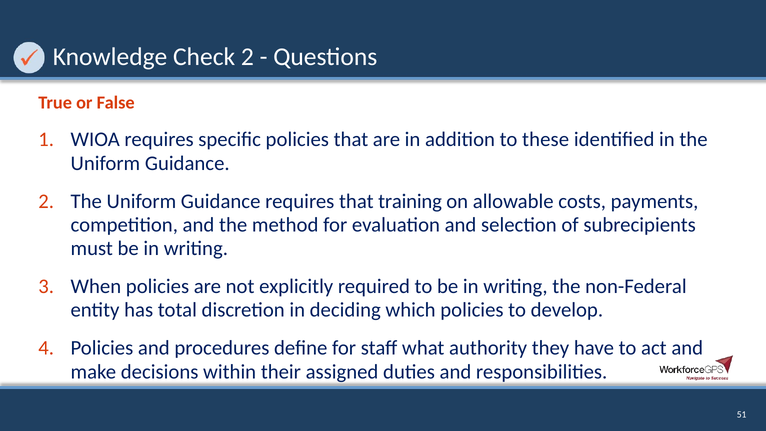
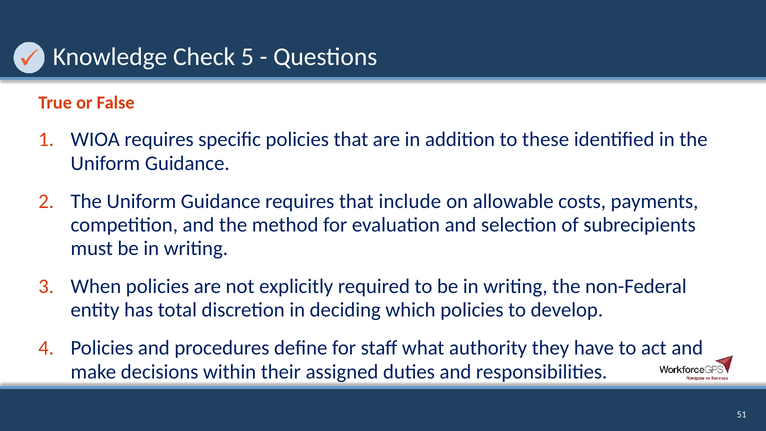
Check 2: 2 -> 5 (247, 57)
training: training -> include (410, 201)
